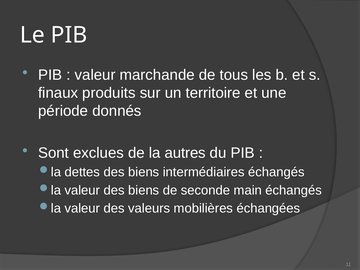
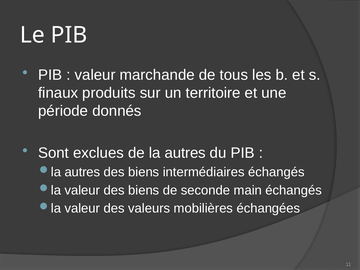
dettes: dettes -> autres (82, 172)
